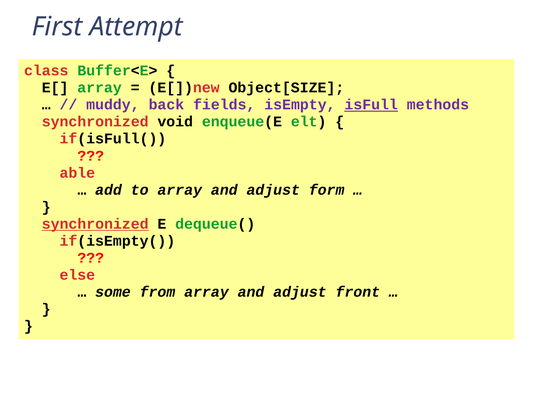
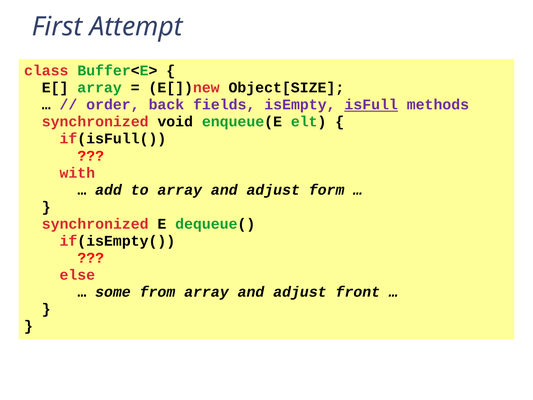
muddy: muddy -> order (113, 105)
able: able -> with (77, 173)
synchronized underline: present -> none (95, 224)
